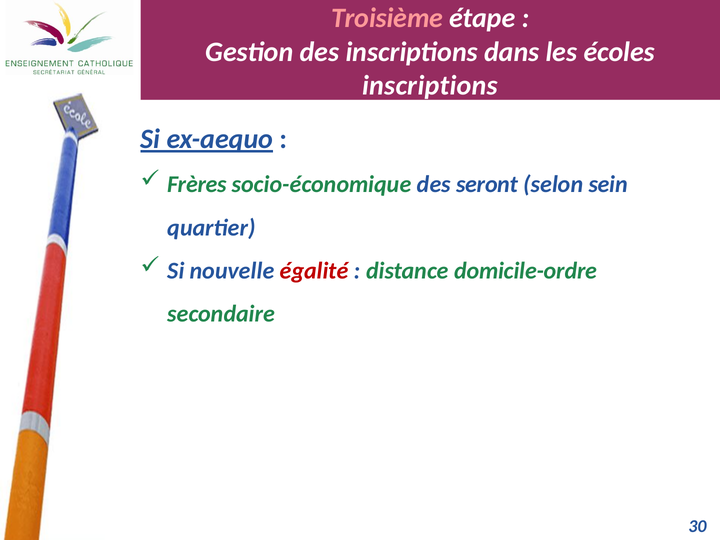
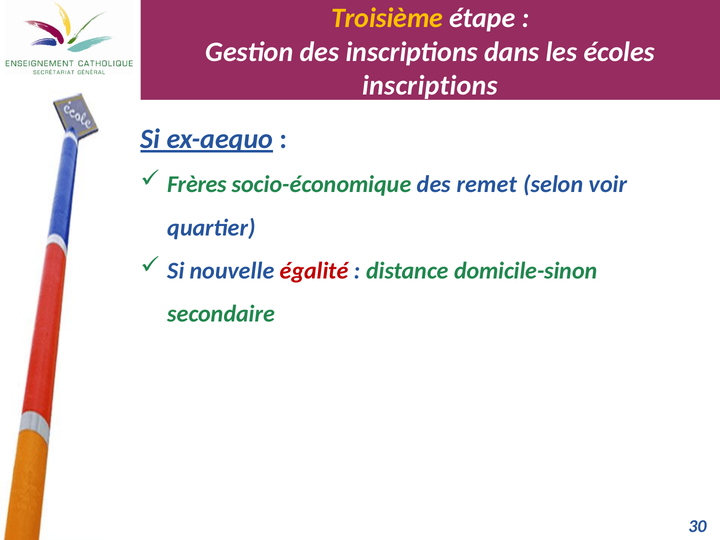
Troisième colour: pink -> yellow (387, 18)
seront: seront -> remet (487, 184)
sein: sein -> voir (608, 184)
domicile-ordre: domicile-ordre -> domicile-sinon (526, 271)
